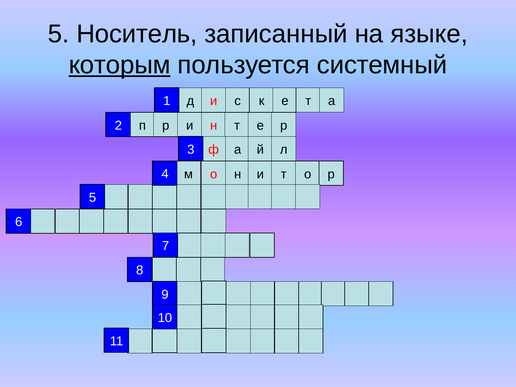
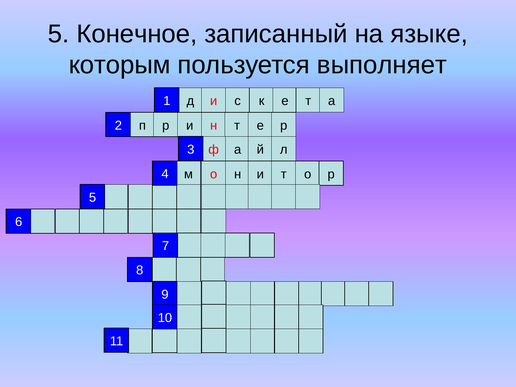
Носитель: Носитель -> Конечное (137, 34)
которым underline: present -> none (120, 65)
системный: системный -> выполняет (382, 65)
